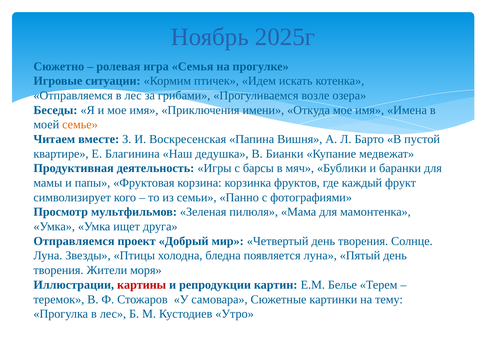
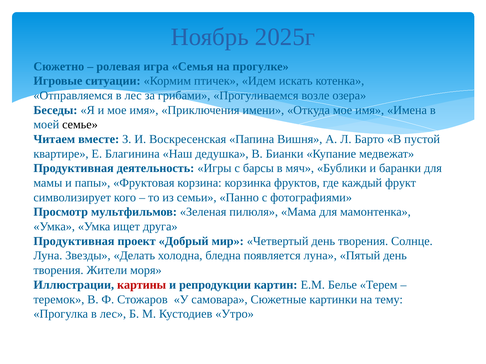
семье colour: orange -> black (80, 125)
Отправляемся: Отправляемся -> Продуктивная (74, 241)
Птицы: Птицы -> Делать (134, 256)
